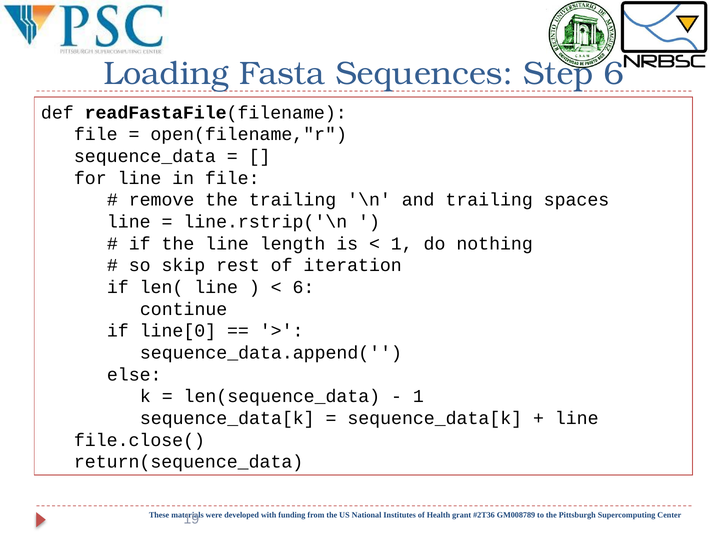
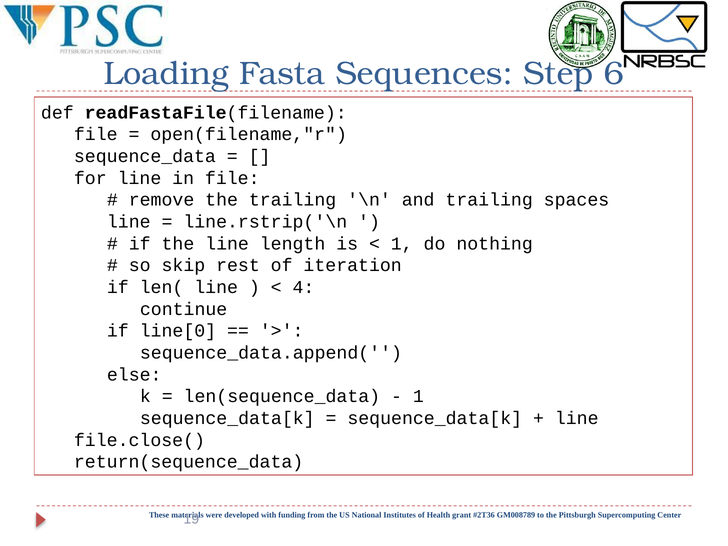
6: 6 -> 4 (303, 287)
